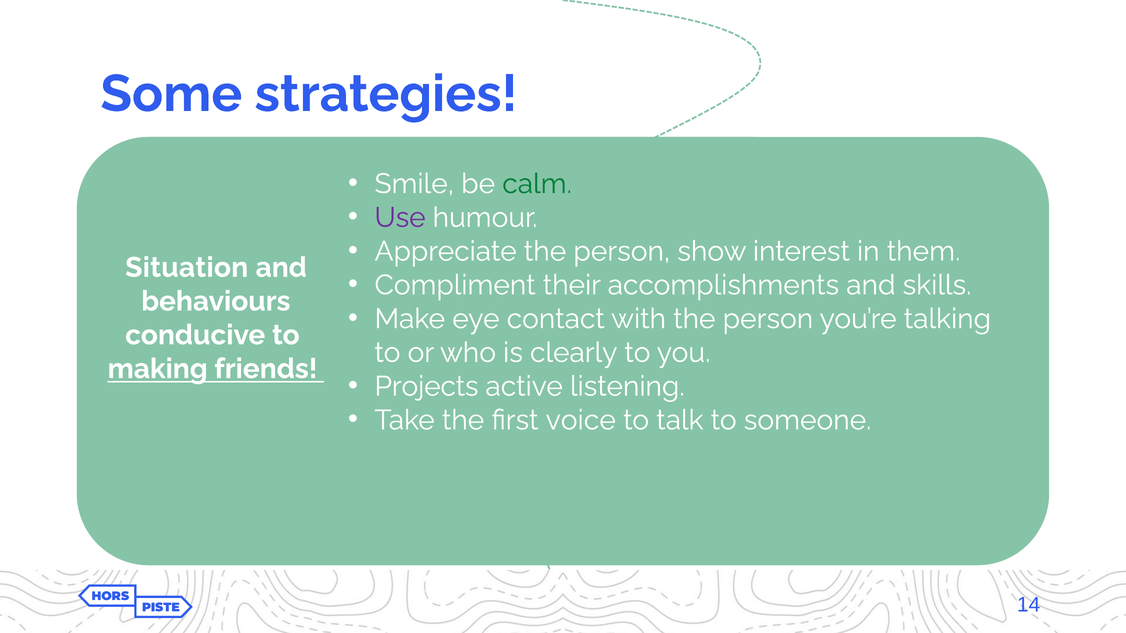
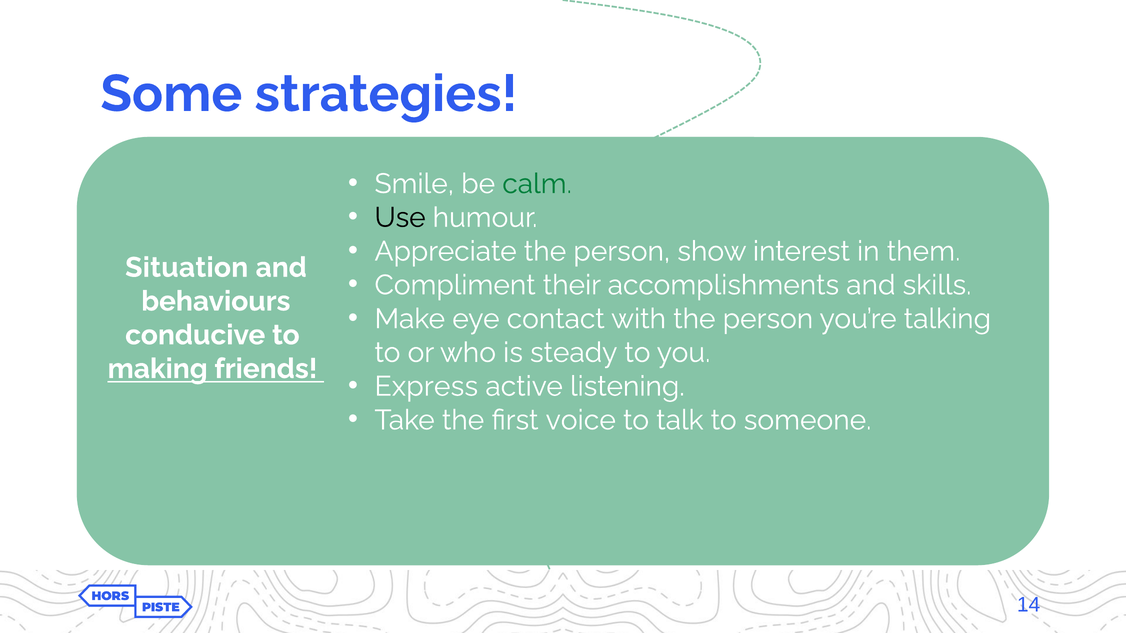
Use colour: purple -> black (400, 218)
clearly: clearly -> steady (574, 353)
Projects: Projects -> Express (426, 387)
